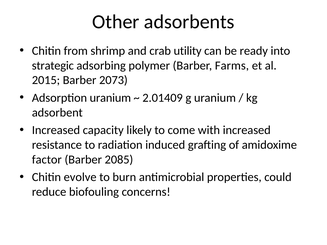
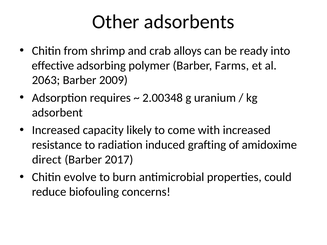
utility: utility -> alloys (188, 51)
strategic: strategic -> effective (53, 66)
2015: 2015 -> 2063 (46, 80)
2073: 2073 -> 2009 (113, 80)
Adsorption uranium: uranium -> requires (110, 98)
2.01409: 2.01409 -> 2.00348 (163, 98)
factor: factor -> direct (47, 160)
2085: 2085 -> 2017 (119, 160)
